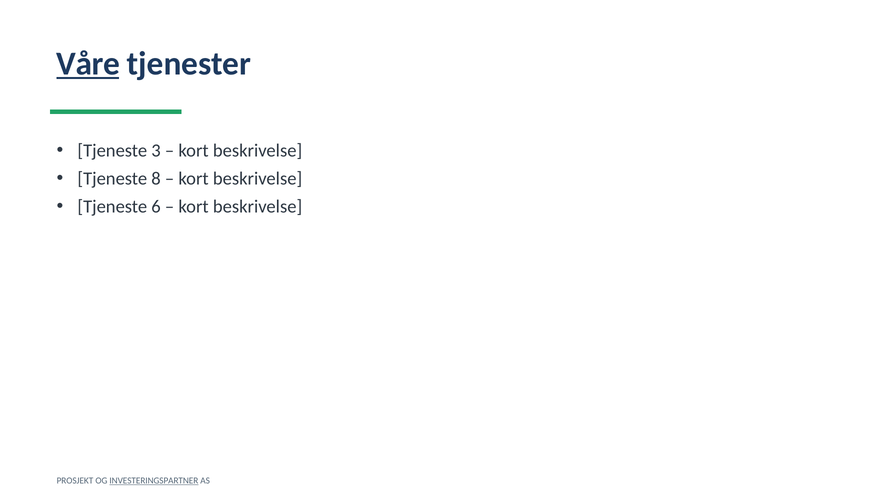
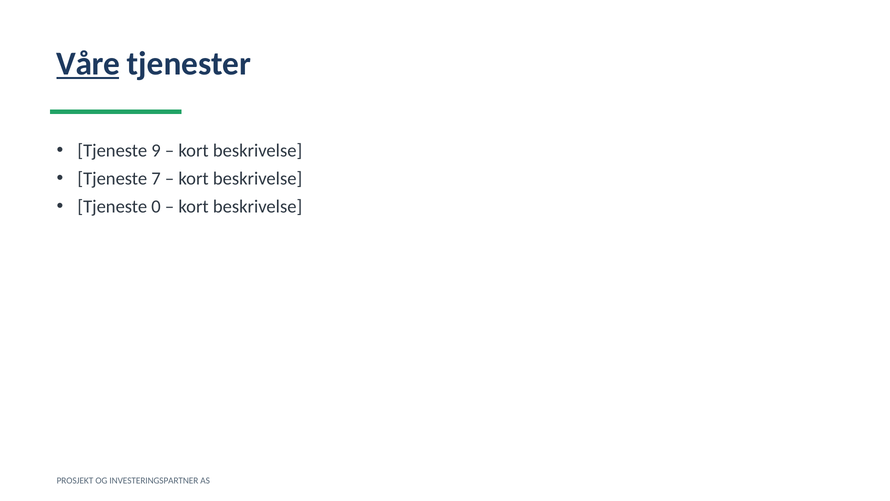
3: 3 -> 9 (156, 151)
8: 8 -> 7 (156, 179)
6: 6 -> 0 (156, 206)
INVESTERINGSPARTNER underline: present -> none (154, 480)
